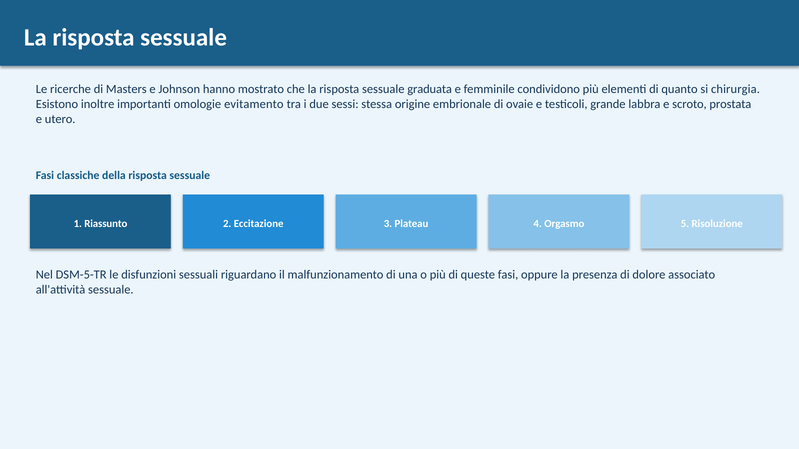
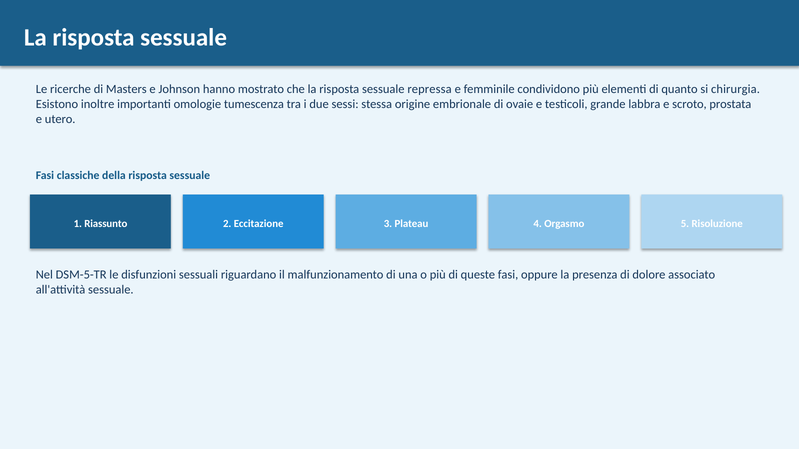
graduata: graduata -> repressa (430, 89)
evitamento: evitamento -> tumescenza (254, 104)
